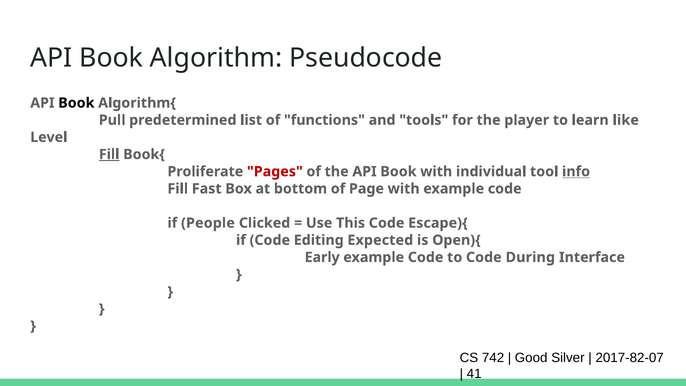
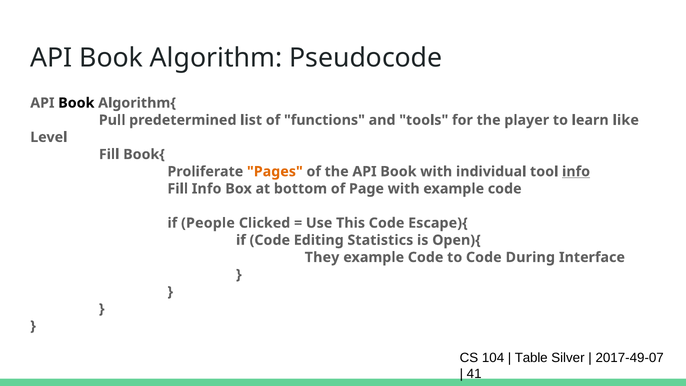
Fill underline: present -> none (109, 154)
Pages colour: red -> orange (275, 171)
Fill Fast: Fast -> Info (207, 189)
Expected: Expected -> Statistics (380, 240)
Early: Early -> They (322, 257)
742: 742 -> 104 (493, 358)
Good: Good -> Table (531, 358)
2017-82-07: 2017-82-07 -> 2017-49-07 (630, 358)
